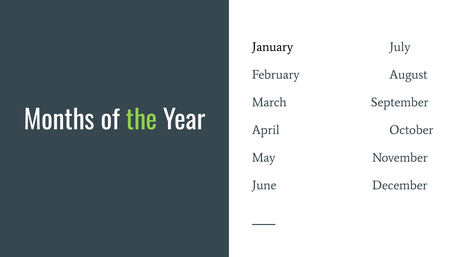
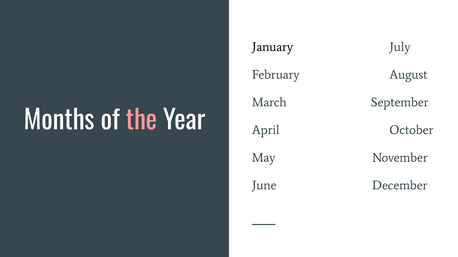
the colour: light green -> pink (141, 121)
